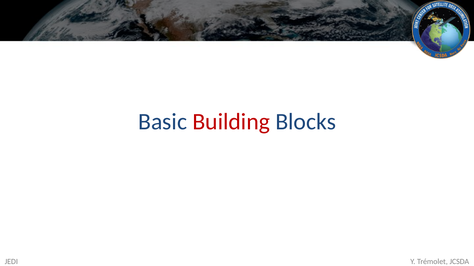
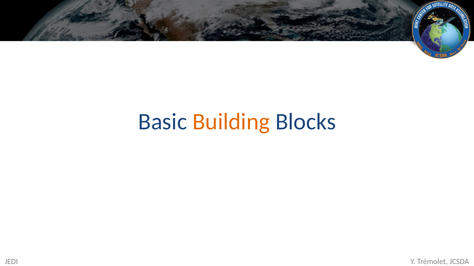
Building colour: red -> orange (231, 122)
